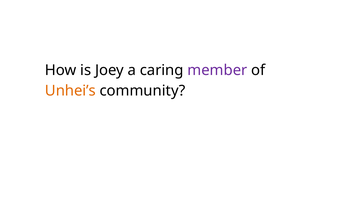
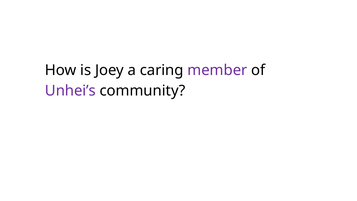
Unhei’s colour: orange -> purple (70, 91)
